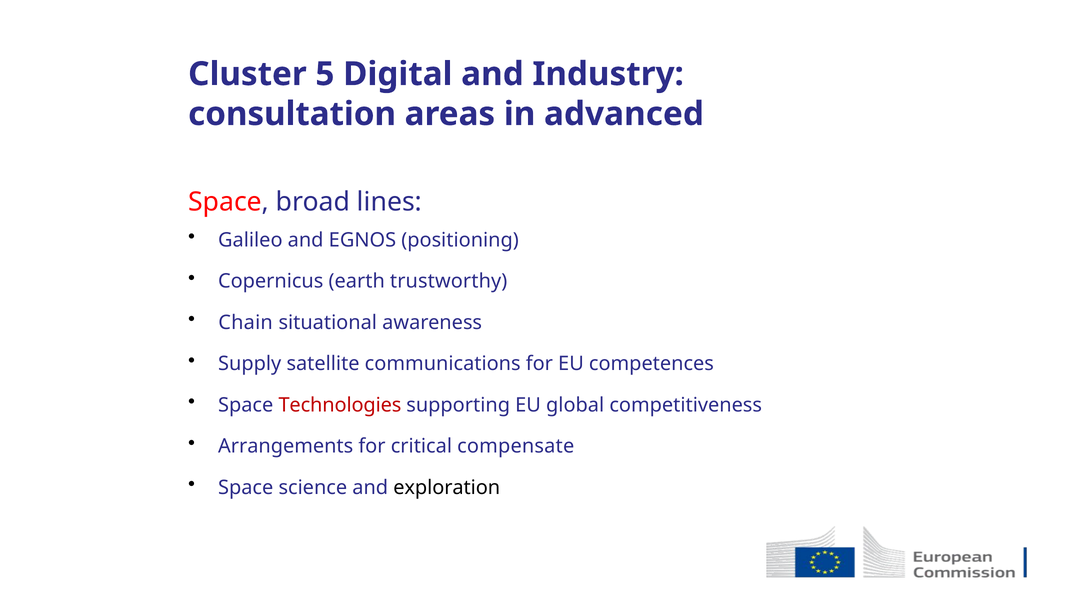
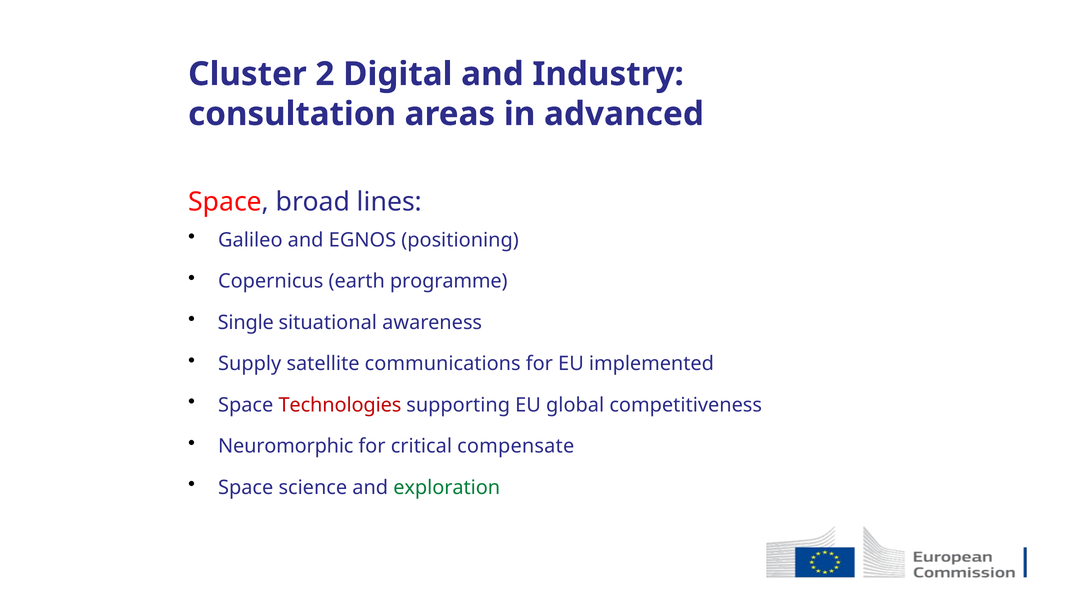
5: 5 -> 2 (325, 74)
trustworthy: trustworthy -> programme (449, 281)
Chain: Chain -> Single (246, 322)
competences: competences -> implemented (651, 364)
Arrangements: Arrangements -> Neuromorphic (286, 446)
exploration colour: black -> green (447, 487)
